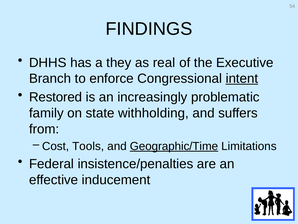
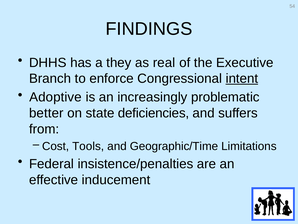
Restored: Restored -> Adoptive (55, 97)
family: family -> better (46, 113)
withholding: withholding -> deficiencies (154, 113)
Geographic/Time underline: present -> none (174, 146)
